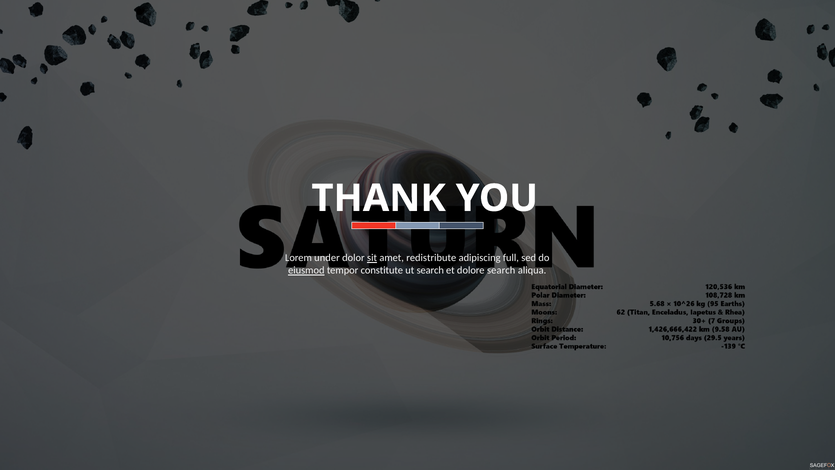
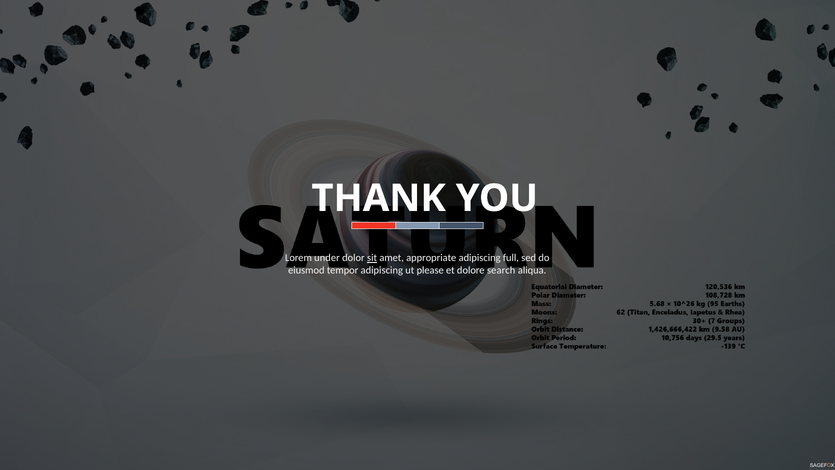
redistribute: redistribute -> appropriate (431, 258)
eiusmod underline: present -> none (306, 270)
tempor constitute: constitute -> adipiscing (382, 270)
ut search: search -> please (430, 270)
